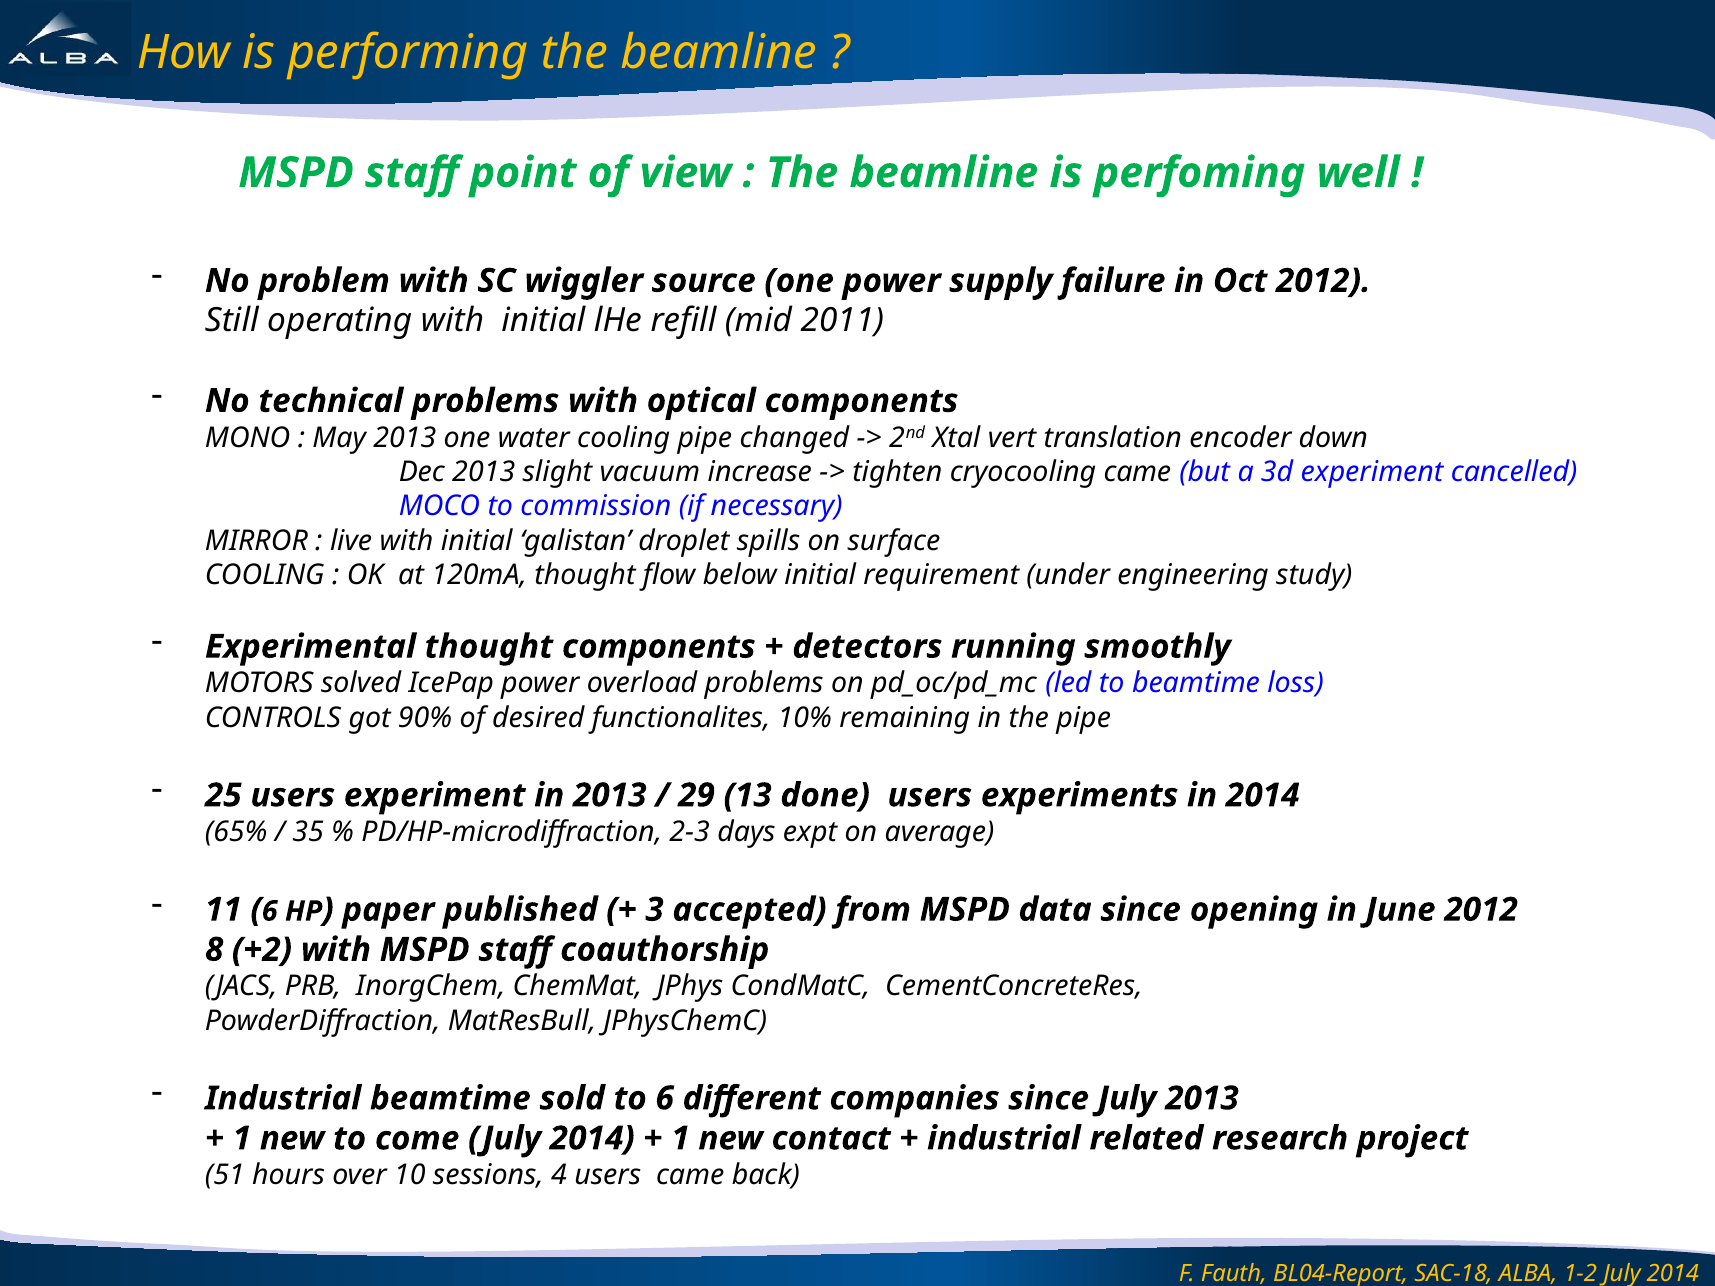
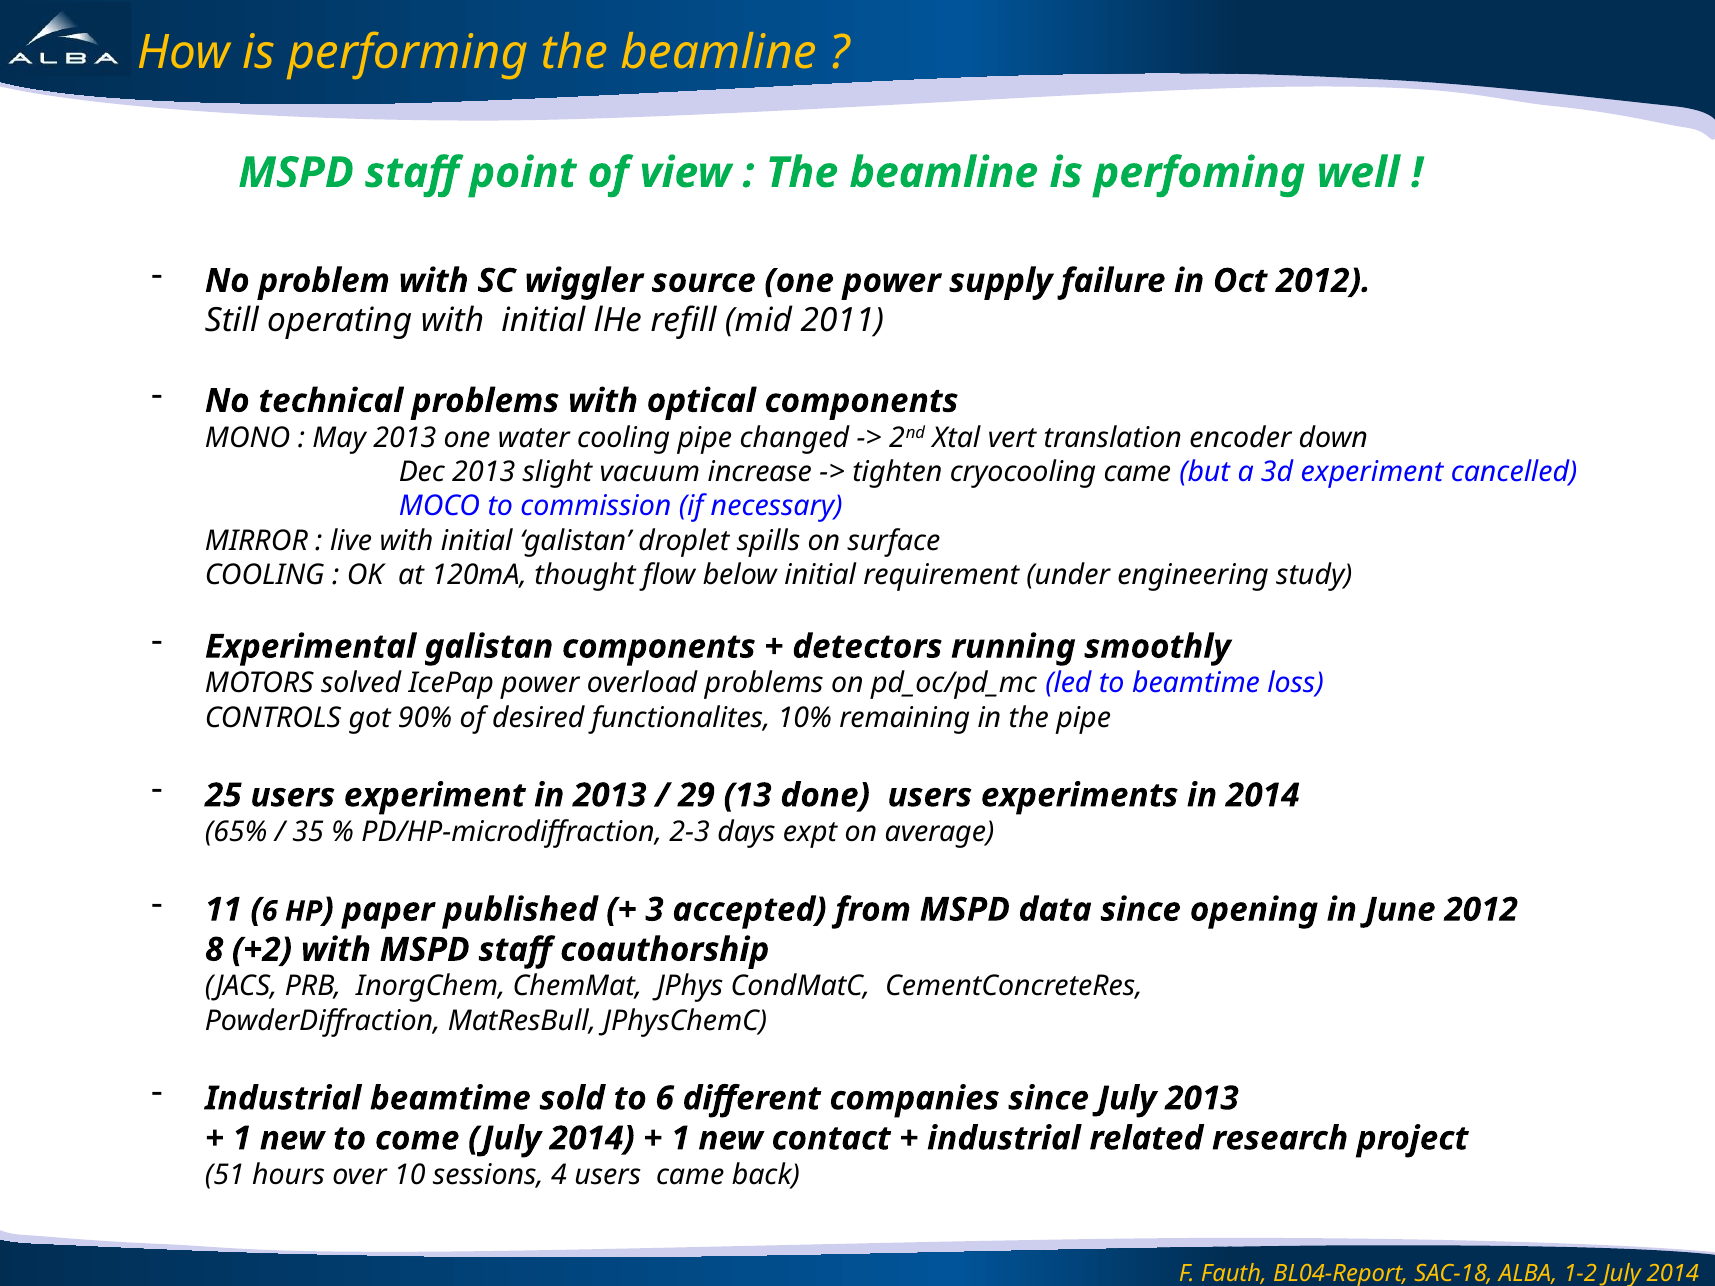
Experimental thought: thought -> galistan (489, 647)
